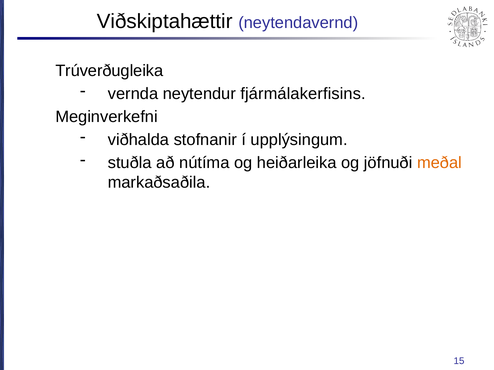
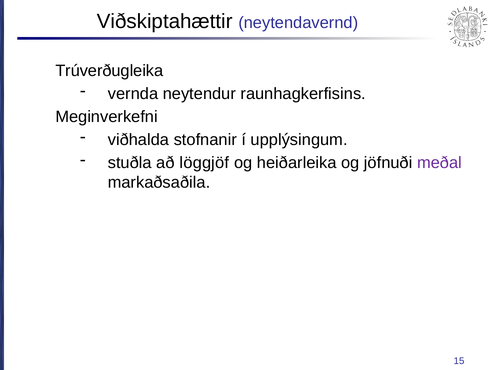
fjármálakerfisins: fjármálakerfisins -> raunhagkerfisins (303, 94)
nútíma: nútíma -> löggjöf (204, 163)
meðal colour: orange -> purple (439, 163)
